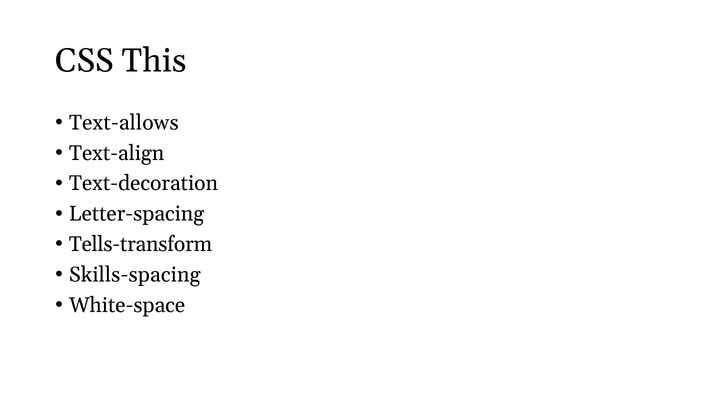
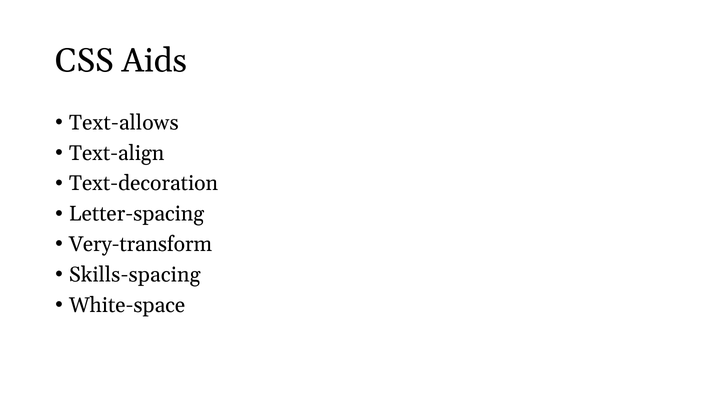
This: This -> Aids (155, 61)
Tells-transform: Tells-transform -> Very-transform (140, 245)
